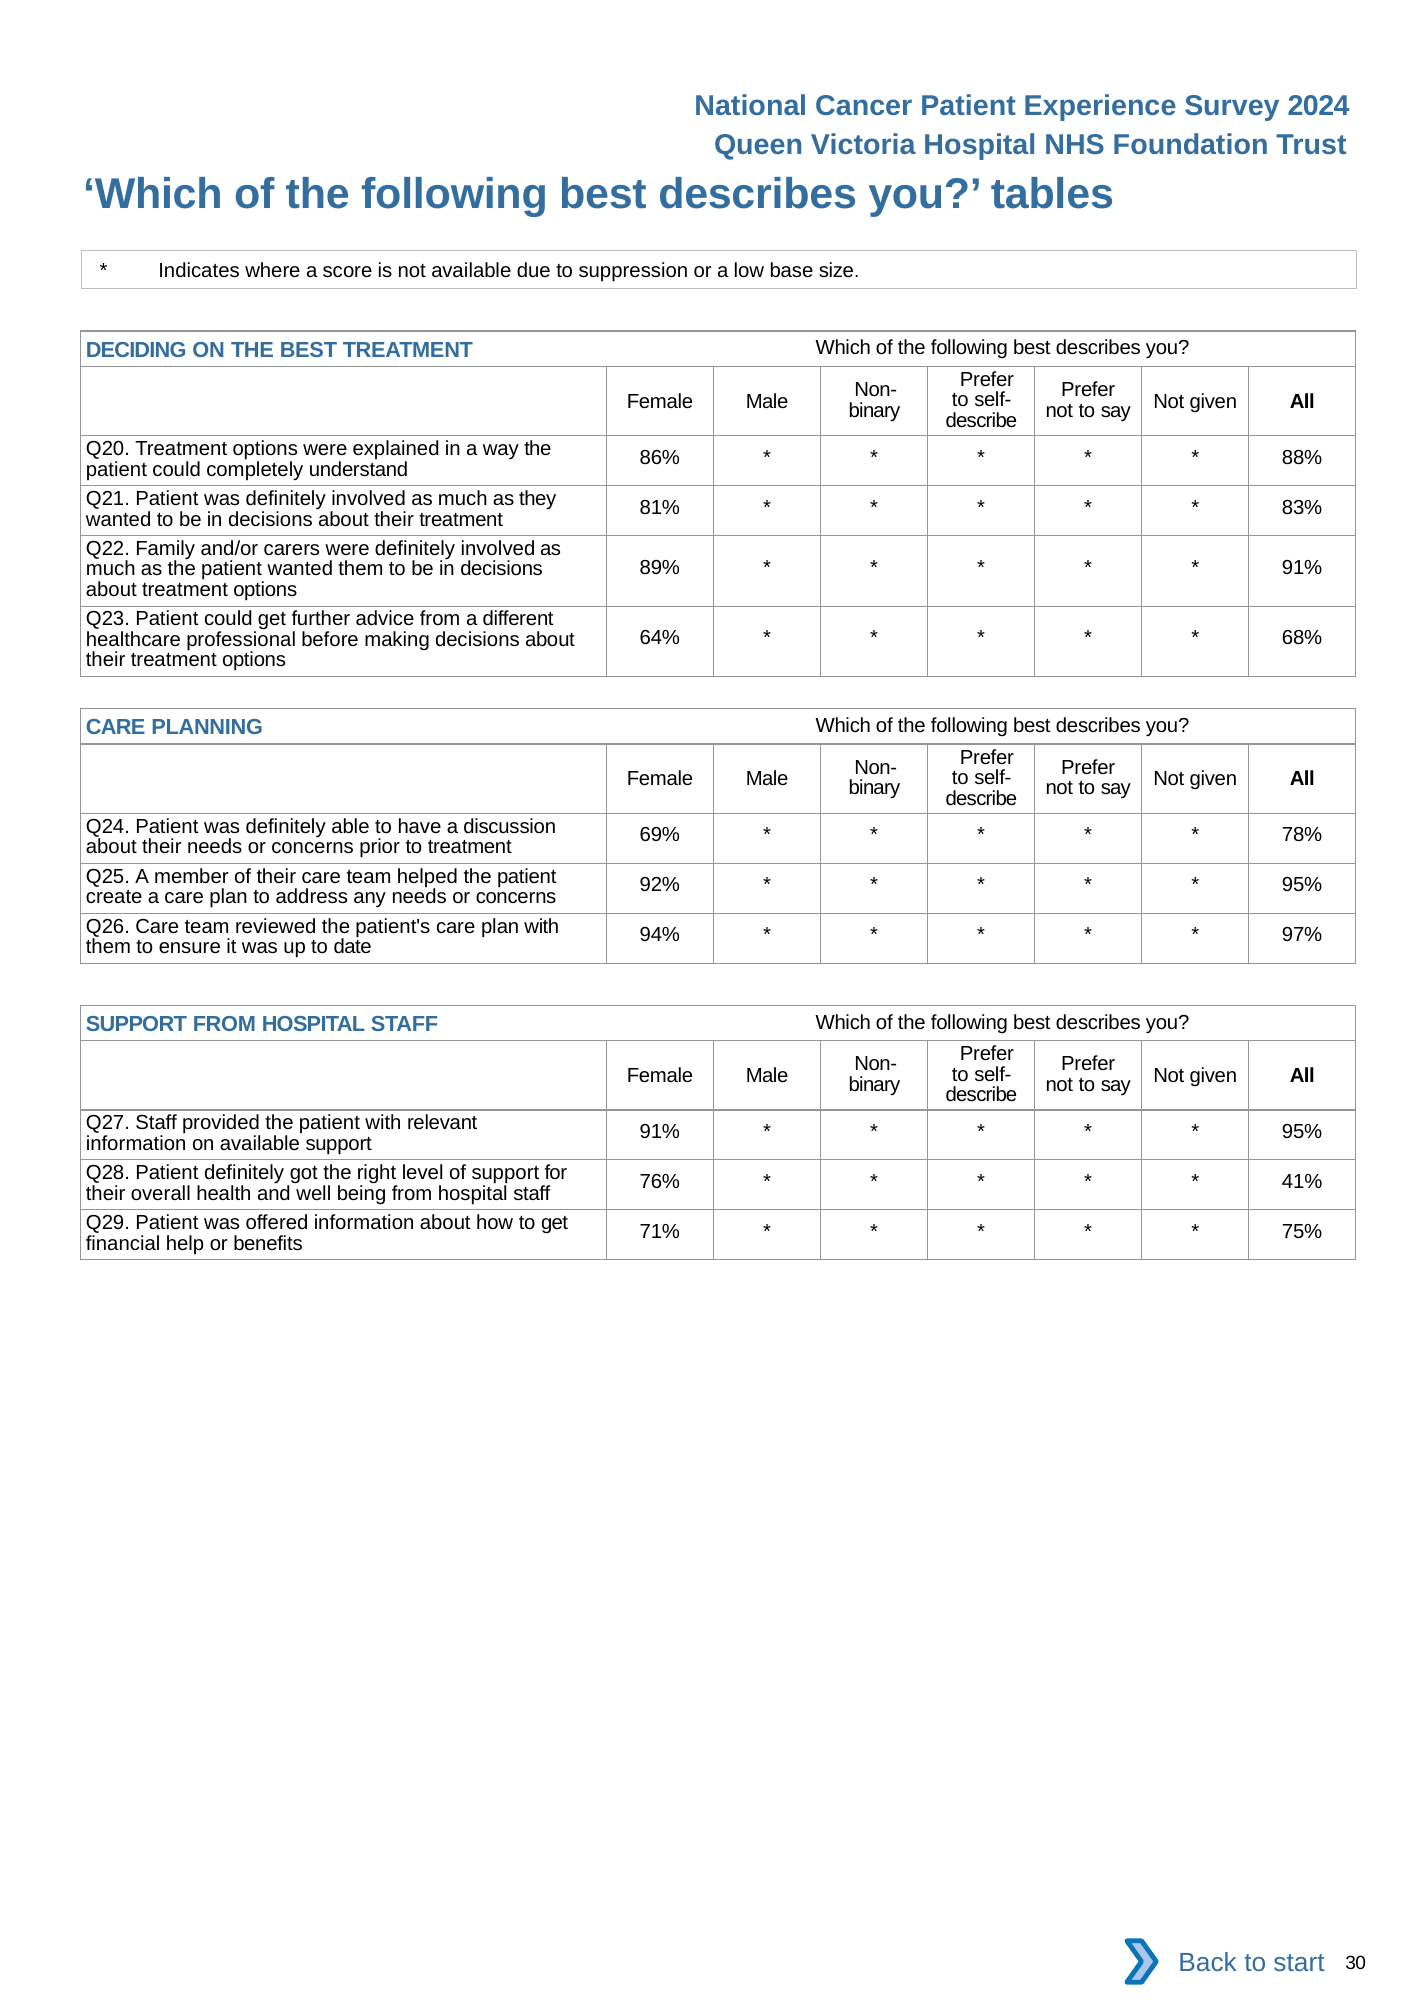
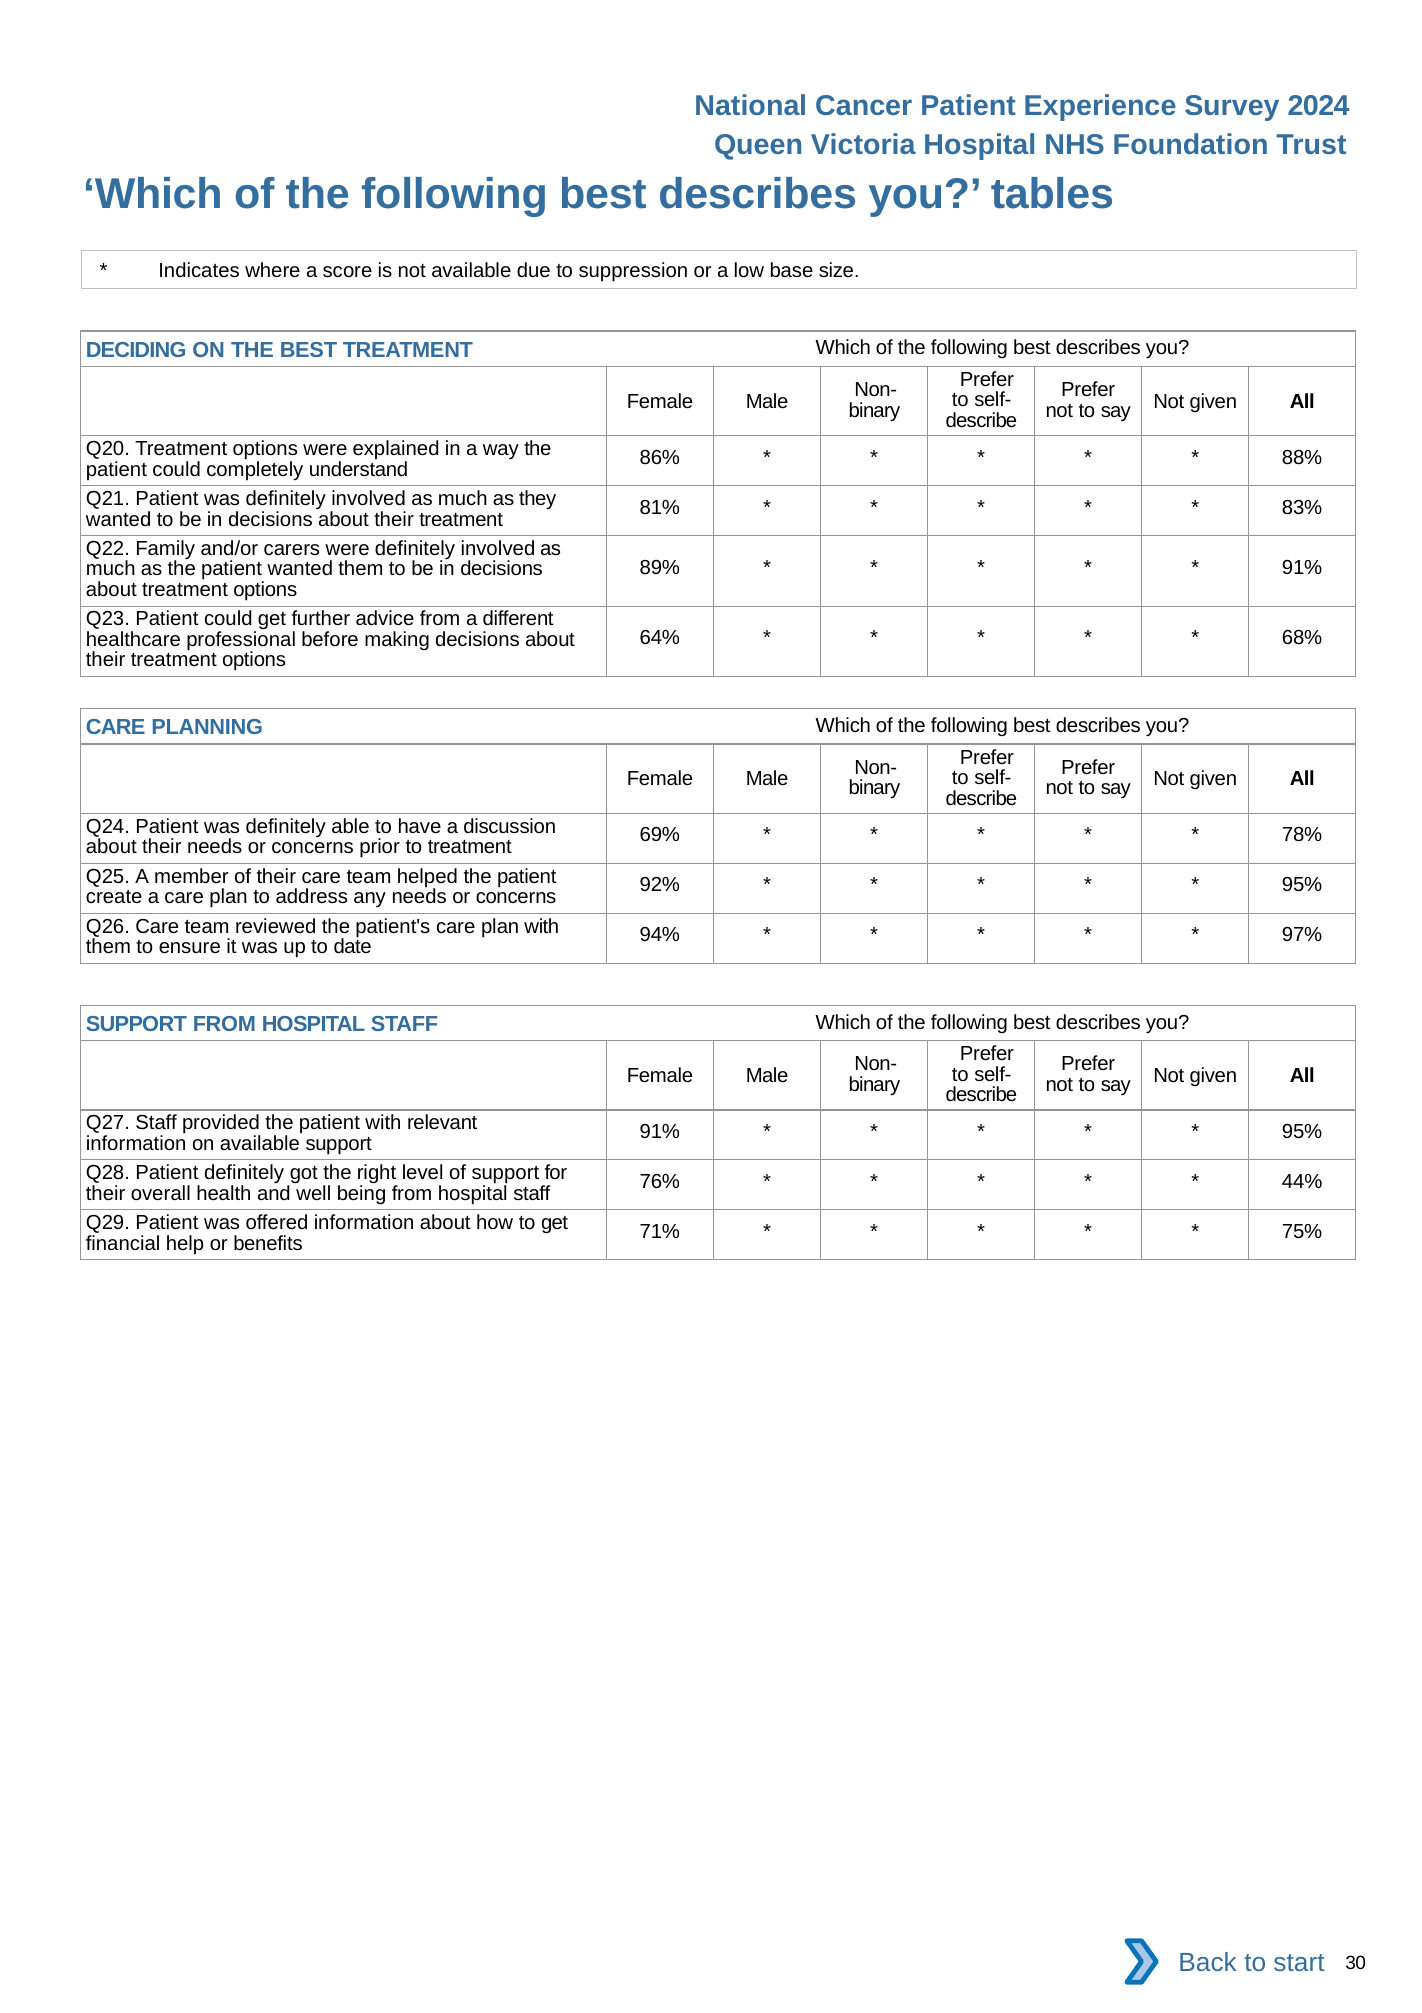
41%: 41% -> 44% (1302, 1181)
